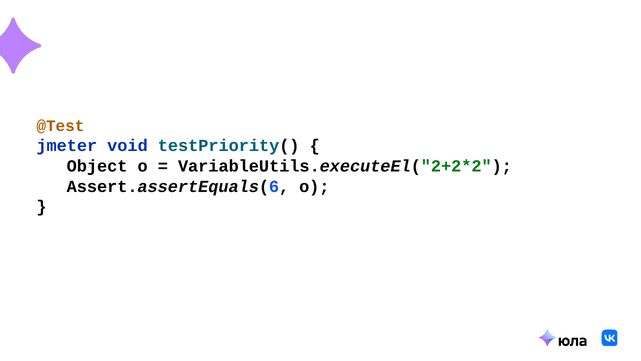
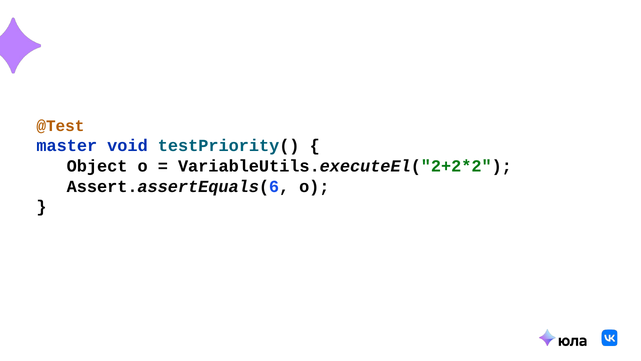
jmeter: jmeter -> master (67, 146)
